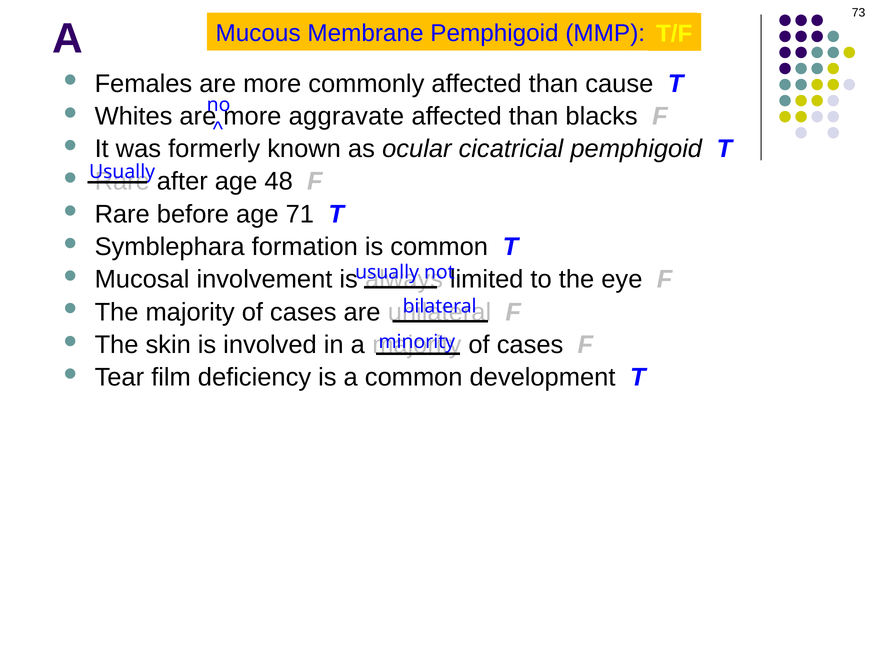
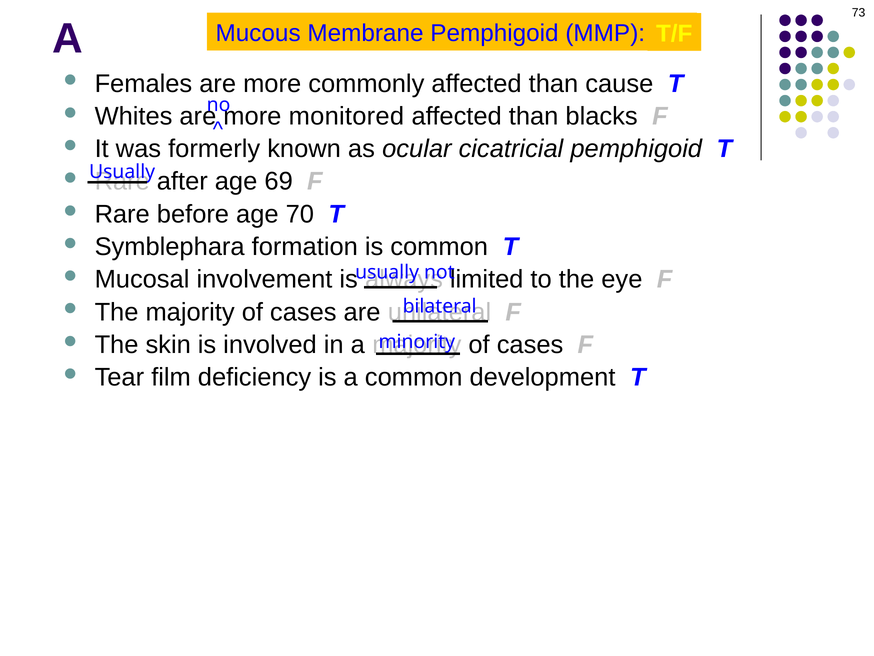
aggravate: aggravate -> monitored (346, 116)
48: 48 -> 69 (279, 181)
71: 71 -> 70 (300, 214)
